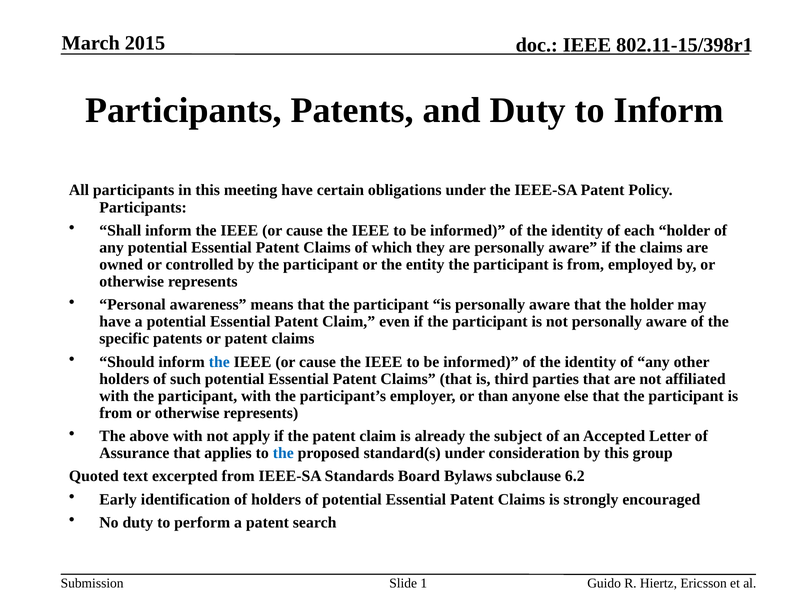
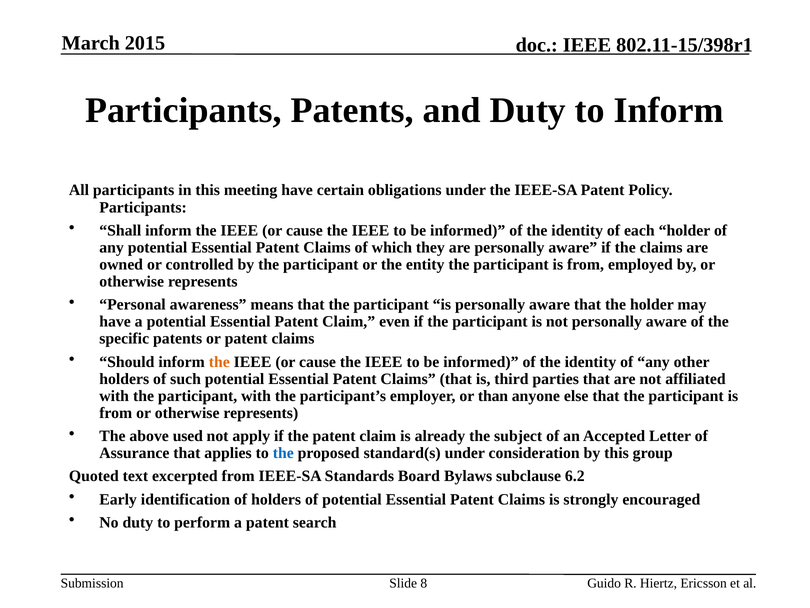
the colour: blue -> orange (219, 362)
above with: with -> used (188, 436)
1: 1 -> 8 (424, 583)
